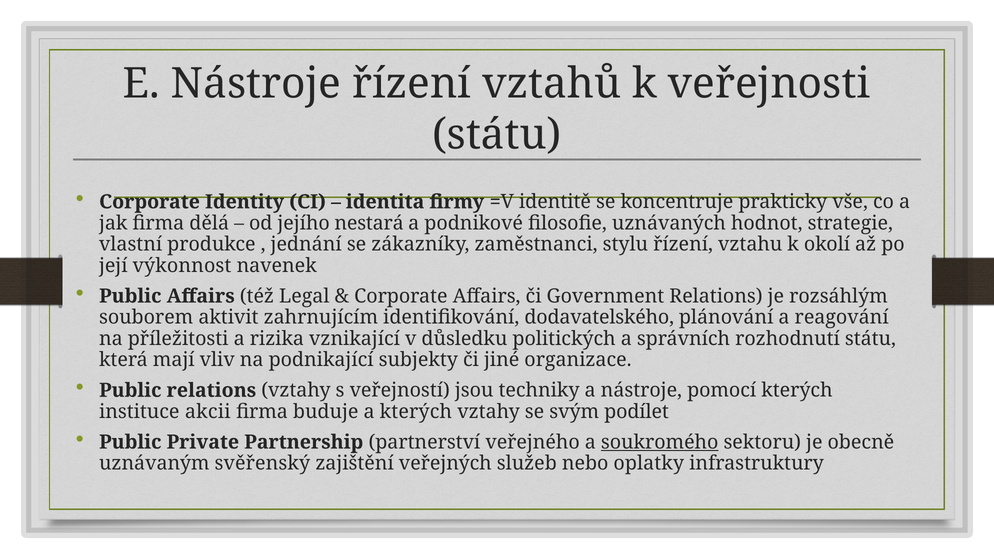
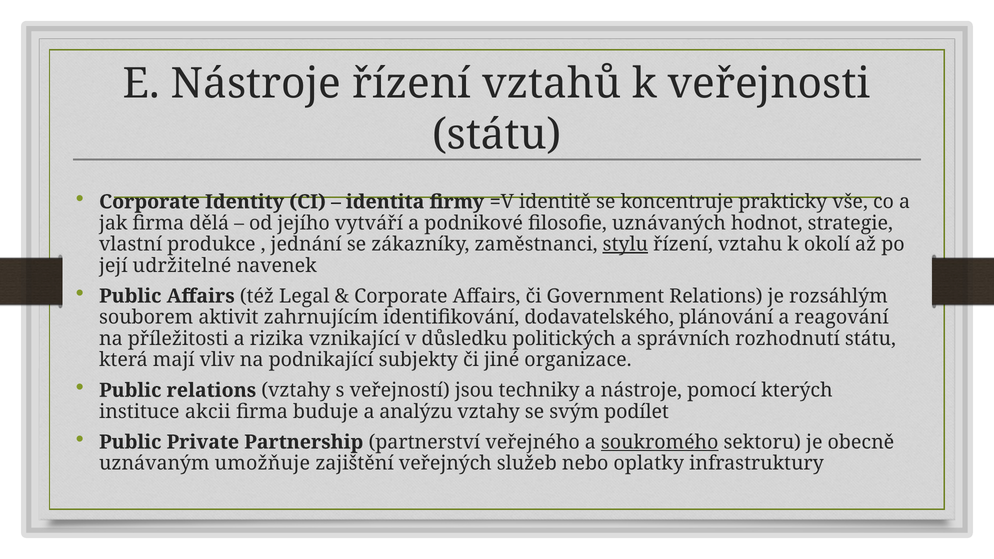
nestará: nestará -> vytváří (369, 223)
stylu underline: none -> present (625, 244)
výkonnost: výkonnost -> udržitelné (182, 266)
a kterých: kterých -> analýzu (416, 412)
svěřenský: svěřenský -> umožňuje (262, 463)
